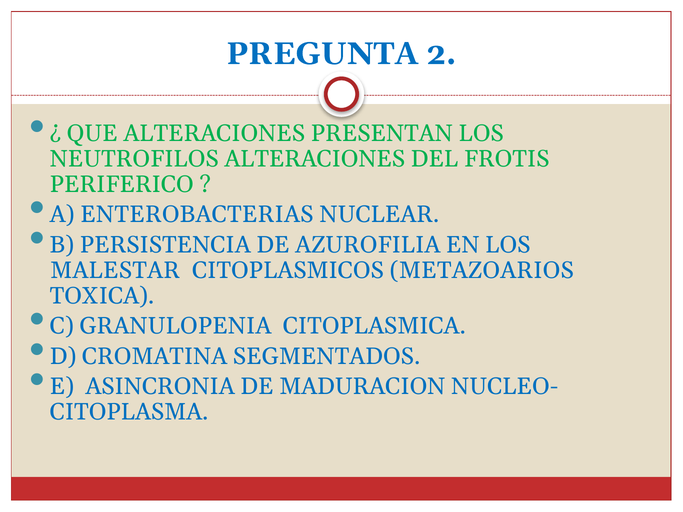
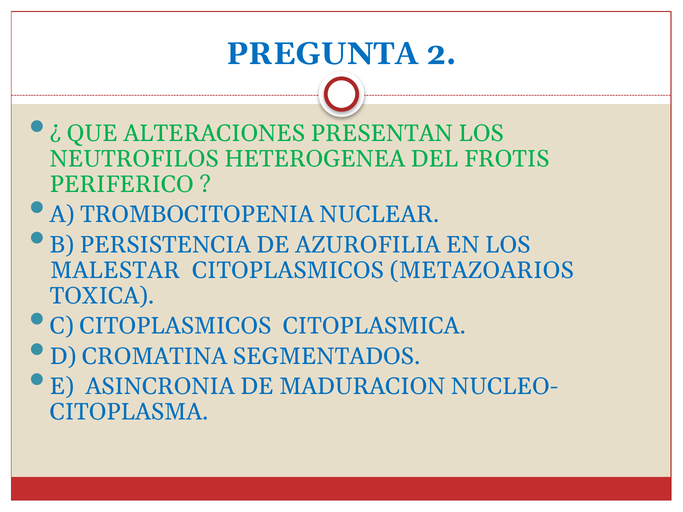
NEUTROFILOS ALTERACIONES: ALTERACIONES -> HETEROGENEA (315, 159)
ENTEROBACTERIAS: ENTEROBACTERIAS -> TROMBOCITOPENIA (197, 215)
C GRANULOPENIA: GRANULOPENIA -> CITOPLASMICOS (175, 326)
